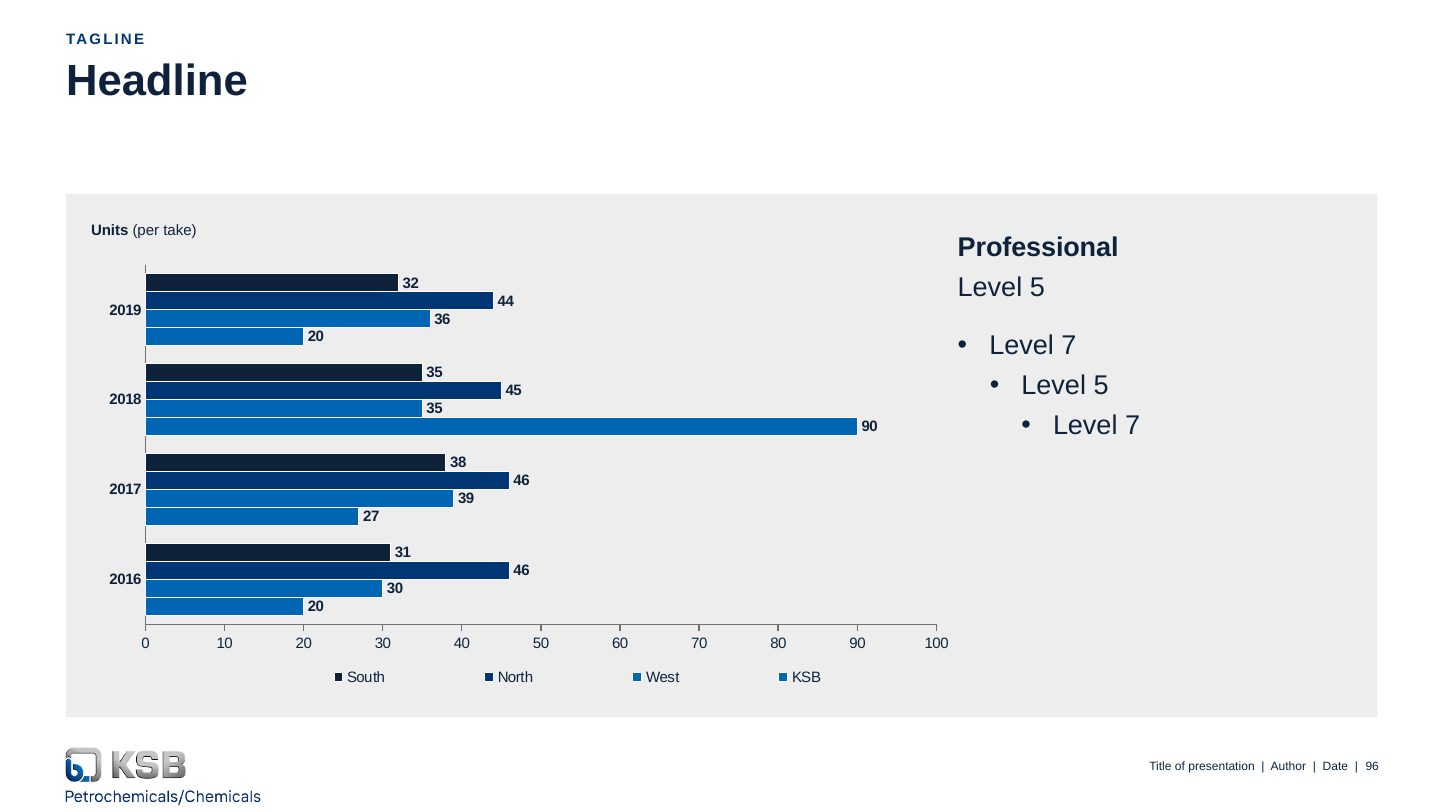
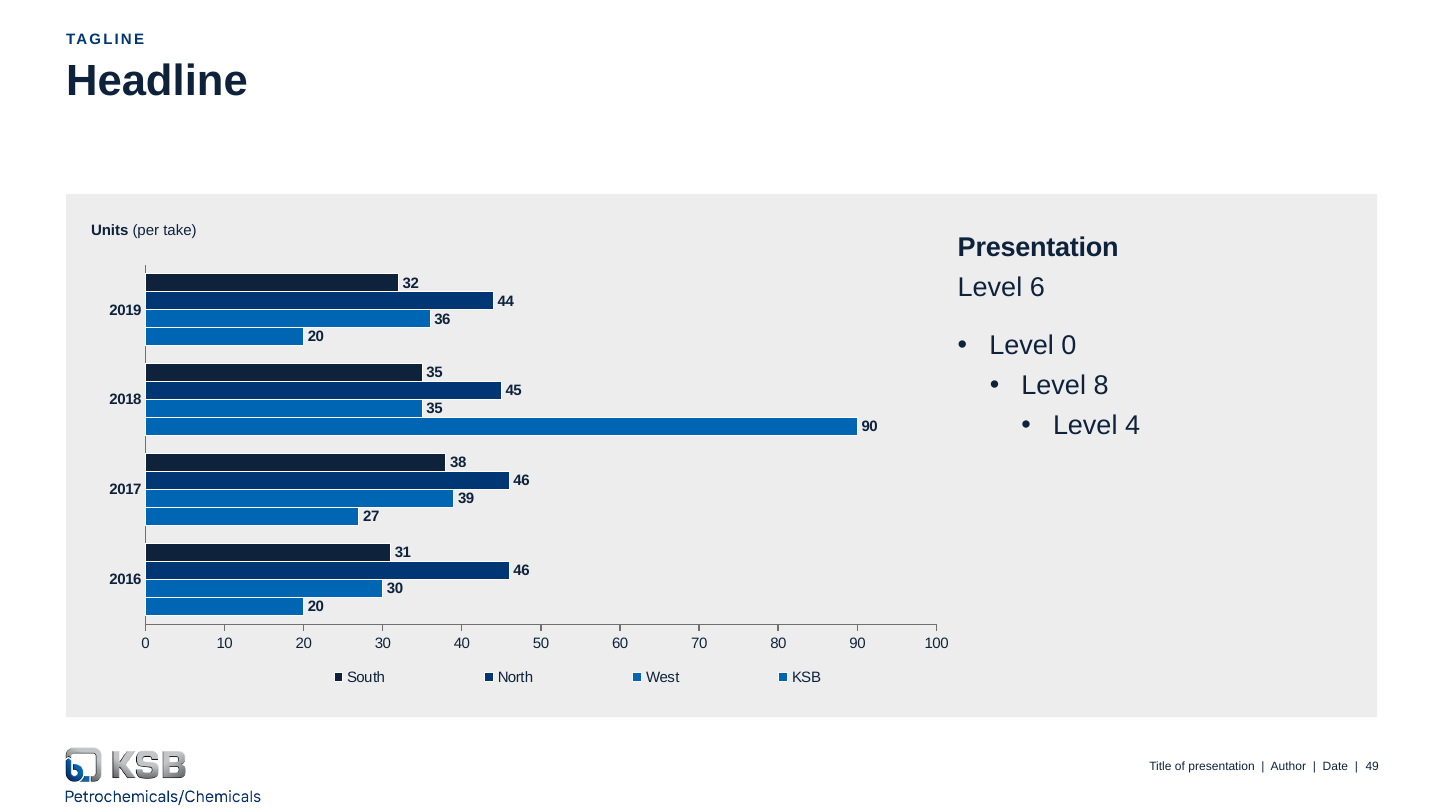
Professional: Professional -> Presentation (1038, 248)
5: 5 -> 6 (1037, 288)
7: 7 -> 0 (1069, 346)
5: 5 -> 8 (1101, 385)
7: 7 -> 4 (1133, 425)
96: 96 -> 49 (1372, 767)
